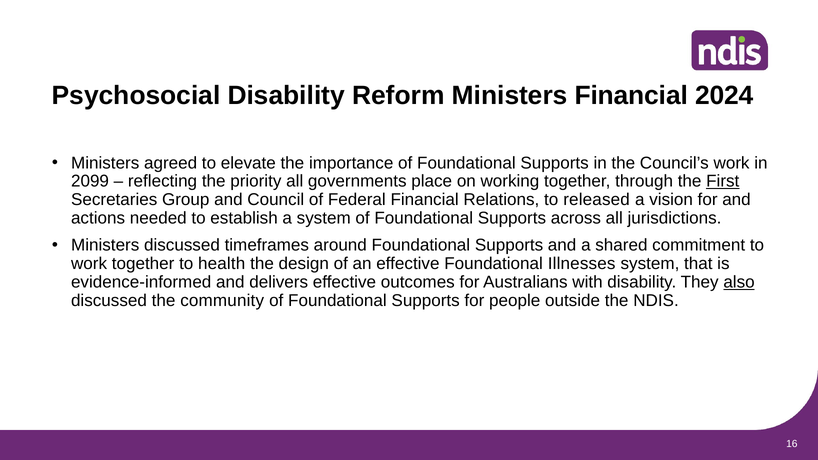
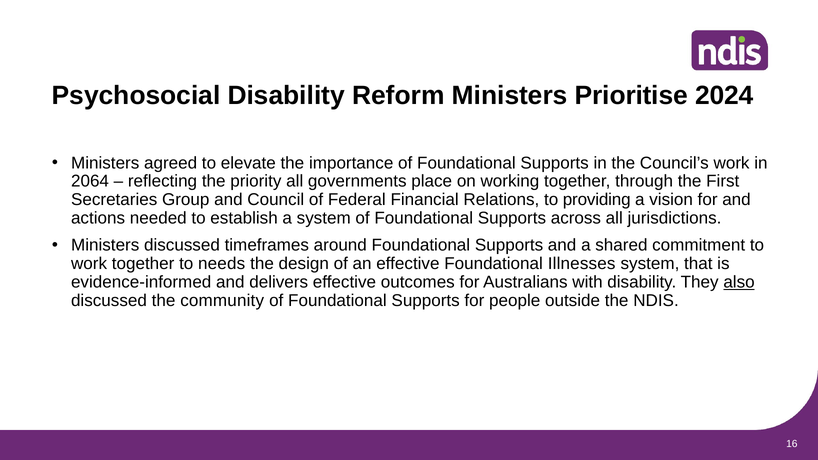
Ministers Financial: Financial -> Prioritise (631, 95)
2099: 2099 -> 2064 (90, 181)
First underline: present -> none (723, 181)
released: released -> providing (597, 200)
health: health -> needs (222, 264)
